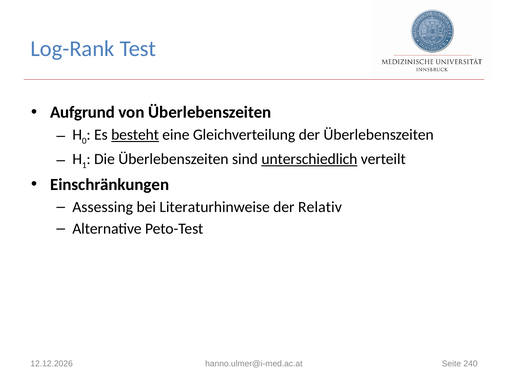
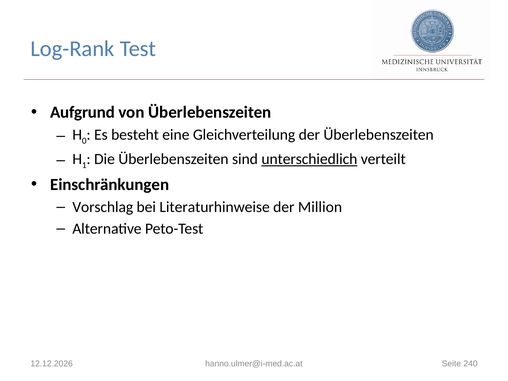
besteht underline: present -> none (135, 135)
Assessing: Assessing -> Vorschlag (103, 207)
Relativ: Relativ -> Million (320, 207)
